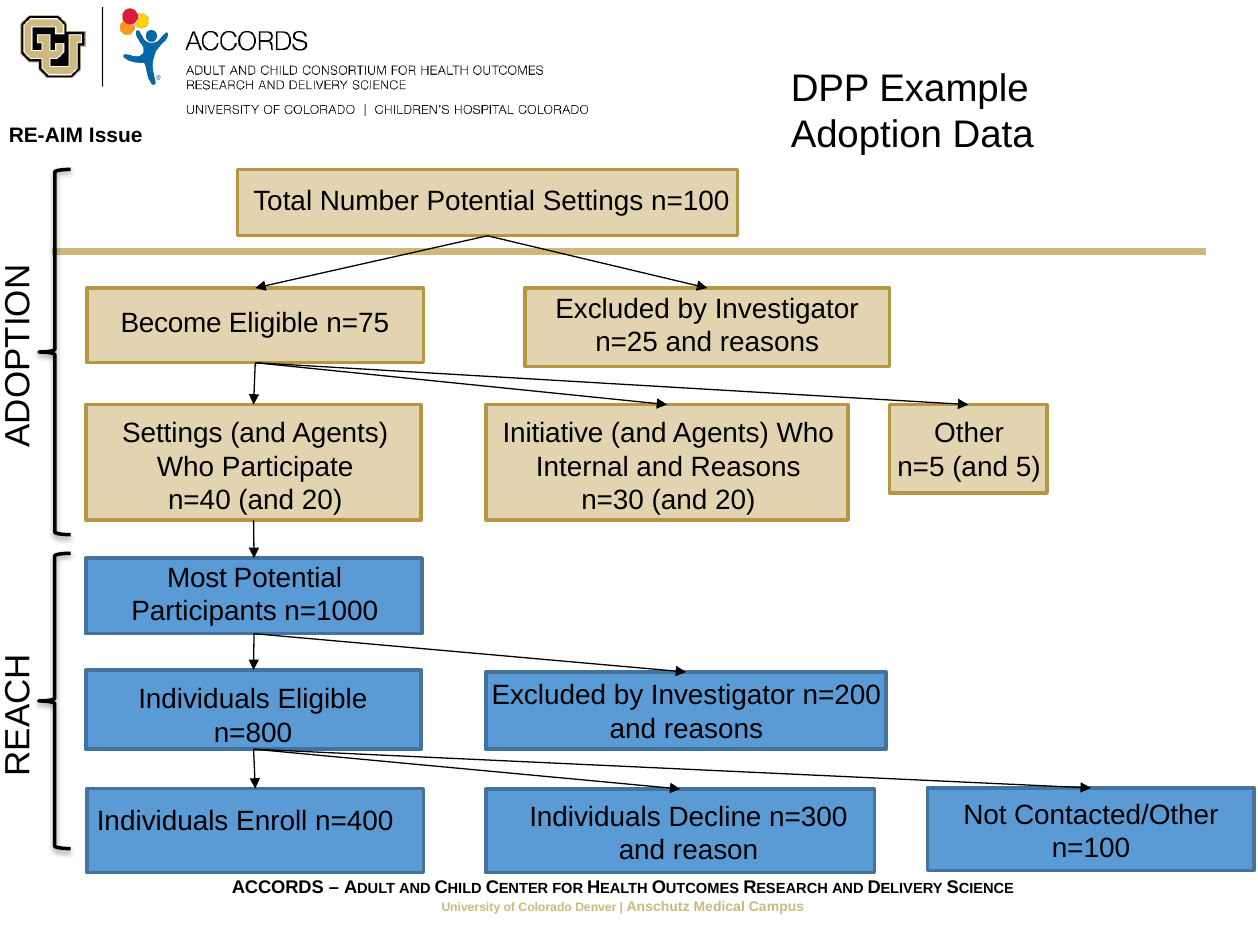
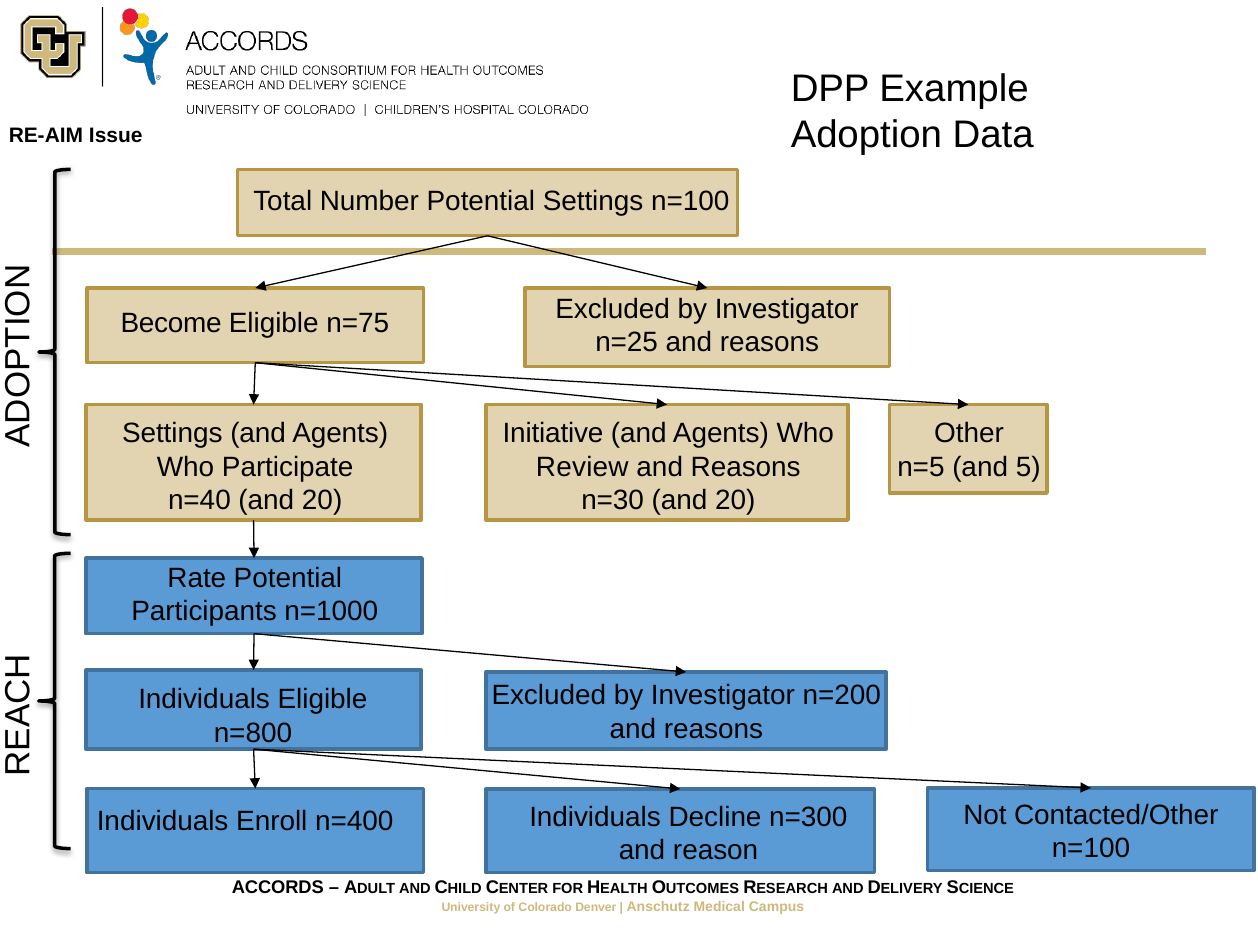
Internal: Internal -> Review (582, 467)
Most: Most -> Rate (197, 578)
